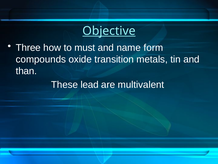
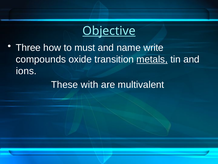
form: form -> write (154, 48)
metals underline: none -> present (152, 59)
than: than -> ions (26, 71)
lead: lead -> with (89, 84)
